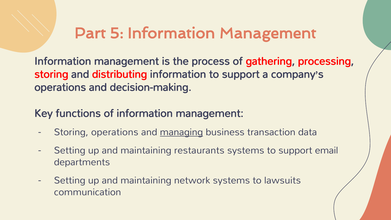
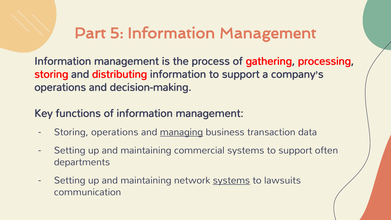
restaurants: restaurants -> commercial (199, 150)
email: email -> often (326, 150)
systems underline: none -> present (231, 180)
